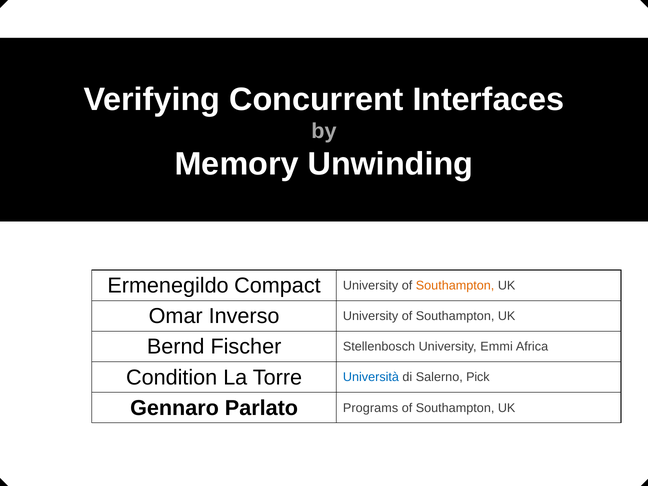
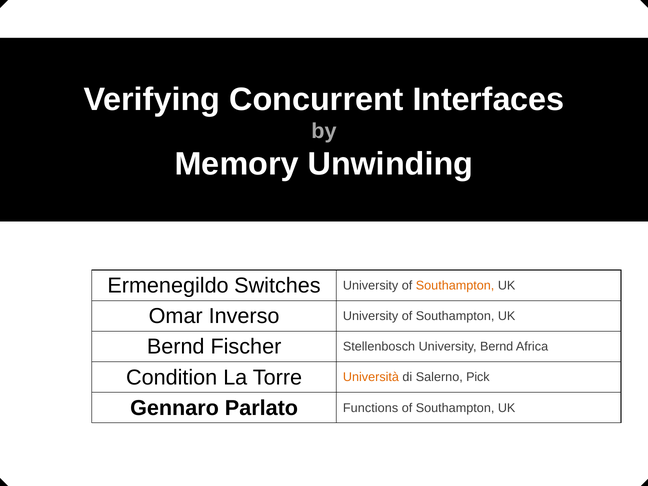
Compact: Compact -> Switches (277, 286)
University Emmi: Emmi -> Bernd (497, 347)
Università colour: blue -> orange (371, 377)
Programs: Programs -> Functions (371, 408)
